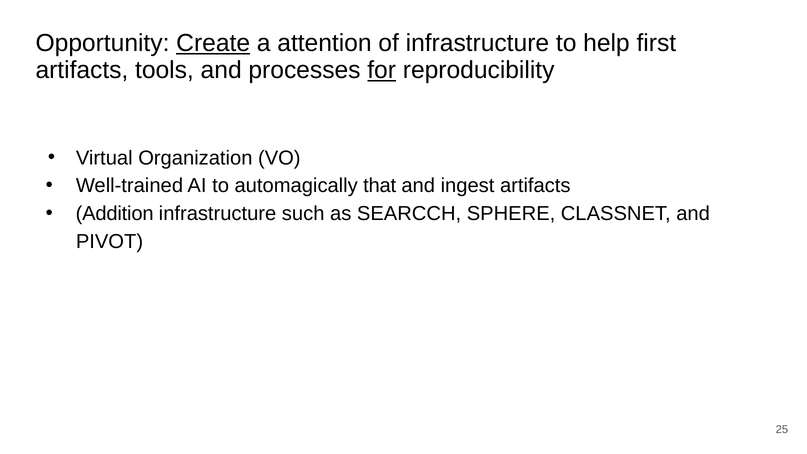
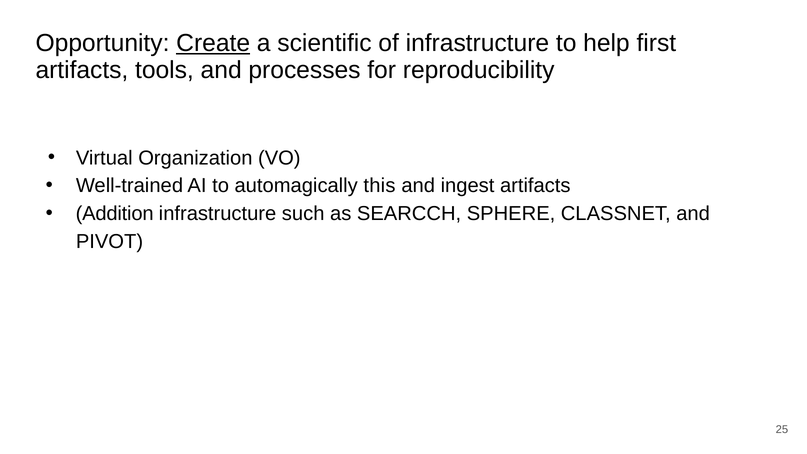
attention: attention -> scientific (324, 43)
for underline: present -> none (382, 70)
that: that -> this (379, 186)
